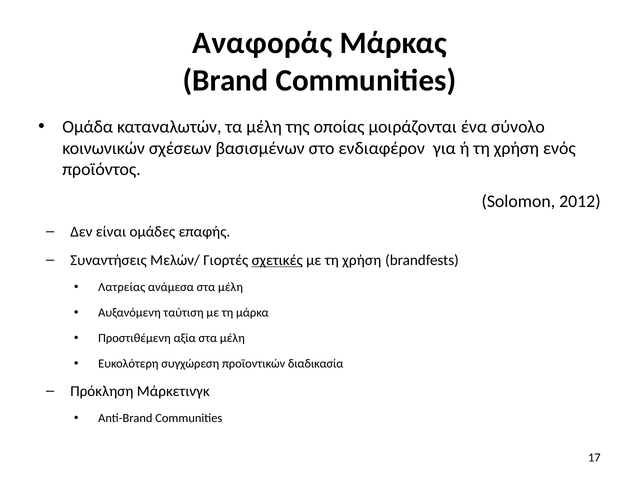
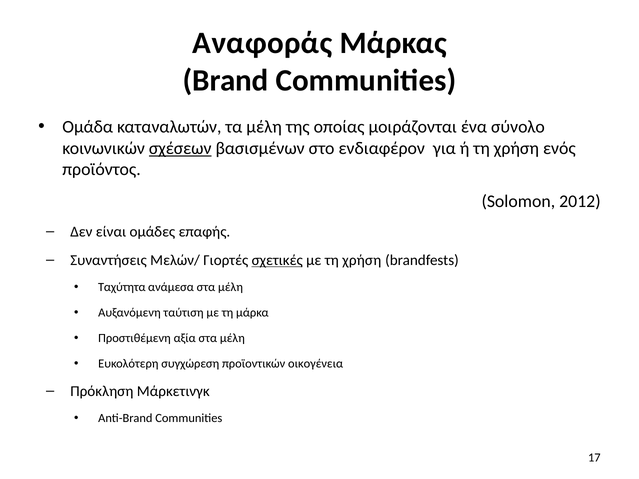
σχέσεων underline: none -> present (180, 148)
Λατρείας: Λατρείας -> Ταχύτητα (122, 287)
διαδικασία: διαδικασία -> οικογένεια (316, 364)
